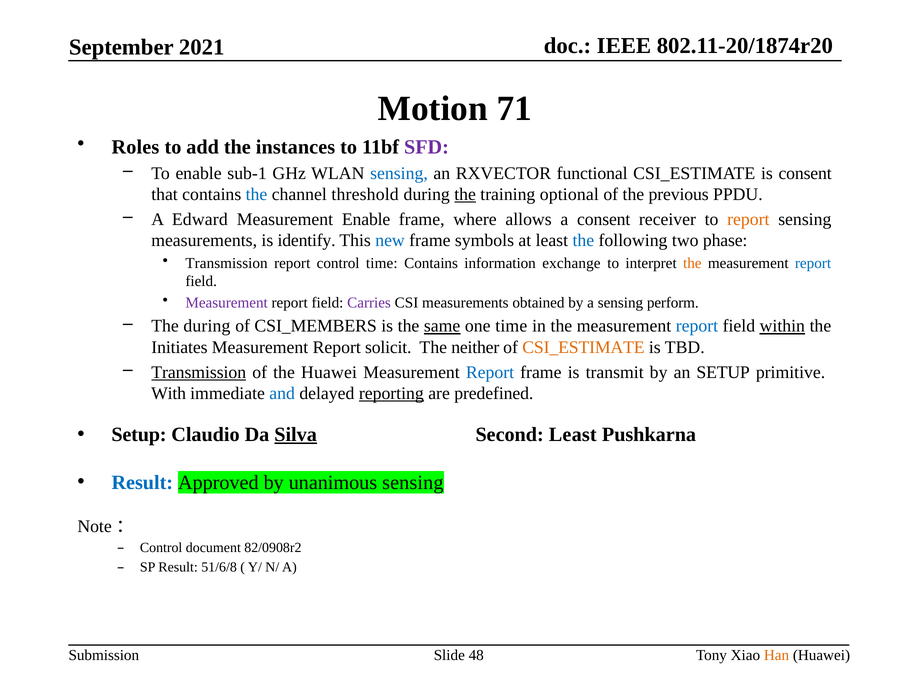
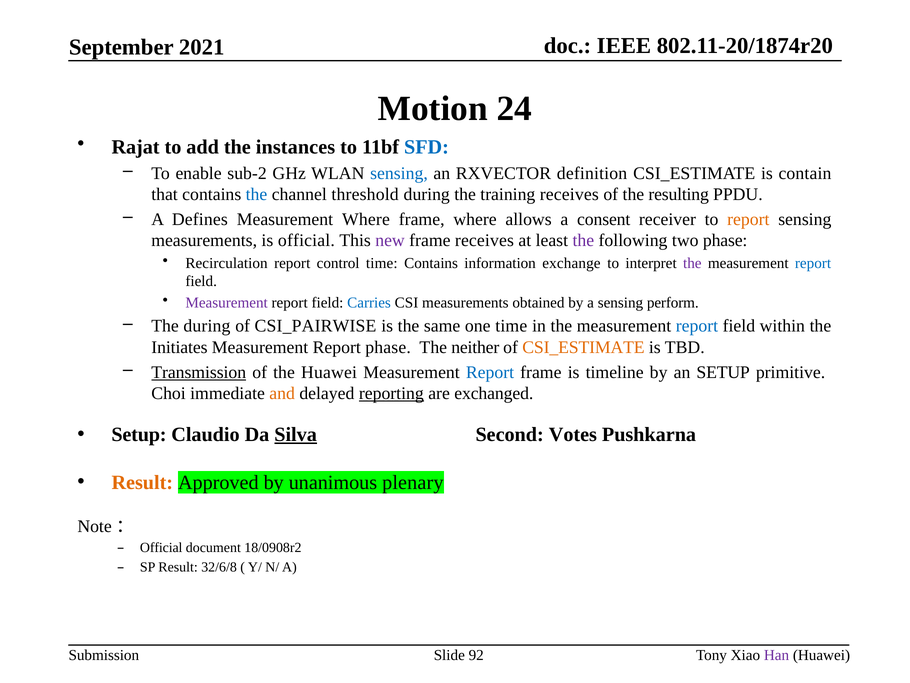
71: 71 -> 24 (514, 109)
Roles: Roles -> Rajat (136, 147)
SFD colour: purple -> blue (426, 147)
sub-1: sub-1 -> sub-2 (247, 173)
functional: functional -> definition (592, 173)
is consent: consent -> contain (805, 173)
the underline: present -> none (465, 194)
training optional: optional -> receives (569, 194)
previous: previous -> resulting (679, 194)
Edward: Edward -> Defines (200, 219)
Measurement Enable: Enable -> Where (366, 219)
is identify: identify -> official (306, 240)
new colour: blue -> purple (390, 240)
frame symbols: symbols -> receives (484, 240)
the colour: blue -> purple (583, 240)
Transmission: Transmission -> Recirculation (227, 263)
the colour: orange -> purple (692, 263)
Carries colour: purple -> blue (369, 302)
CSI_MEMBERS: CSI_MEMBERS -> CSI_PAIRWISE (316, 326)
same underline: present -> none (442, 326)
within underline: present -> none (782, 326)
Report solicit: solicit -> phase (388, 347)
transmit: transmit -> timeline (615, 372)
With: With -> Choi (169, 393)
and colour: blue -> orange (282, 393)
predefined: predefined -> exchanged (494, 393)
Second Least: Least -> Votes (573, 434)
Result colour: blue -> orange (142, 482)
unanimous sensing: sensing -> plenary (413, 482)
Control: Control -> Official (161, 547)
82/0908r2: 82/0908r2 -> 18/0908r2 (273, 547)
51/6/8: 51/6/8 -> 32/6/8 (219, 567)
48: 48 -> 92 (476, 655)
Han colour: orange -> purple (777, 655)
